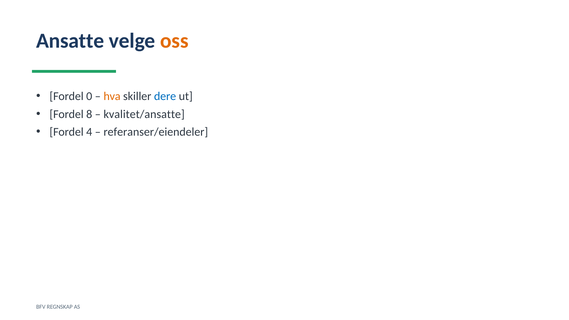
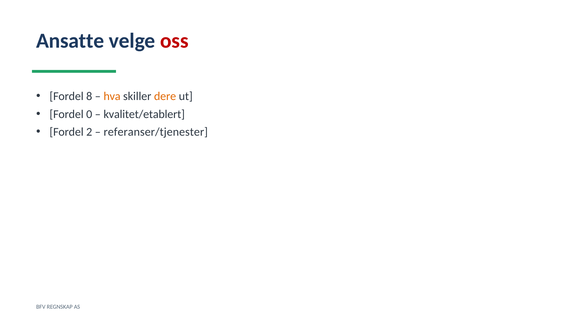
oss colour: orange -> red (174, 41)
0: 0 -> 8 (89, 96)
dere colour: blue -> orange (165, 96)
8: 8 -> 0 (89, 114)
kvalitet/ansatte: kvalitet/ansatte -> kvalitet/etablert (144, 114)
4: 4 -> 2 (89, 132)
referanser/eiendeler: referanser/eiendeler -> referanser/tjenester (156, 132)
